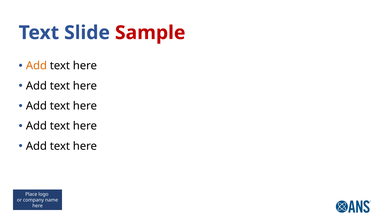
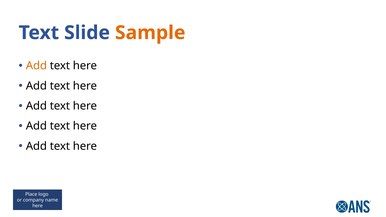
Sample colour: red -> orange (150, 33)
